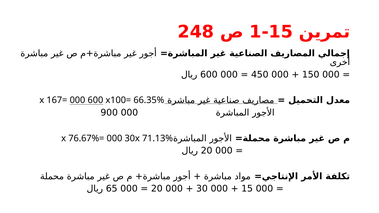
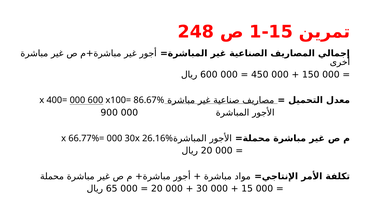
167=: 167= -> 400= (57, 100)
66.35%: 66.35% -> 86.67% (149, 100)
76.67%=: 76.67%= -> 66.77%= (86, 138)
71.13%: 71.13% -> 26.16% (158, 138)
